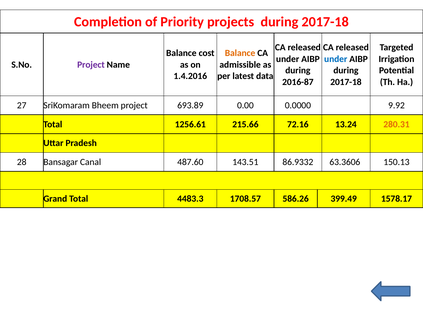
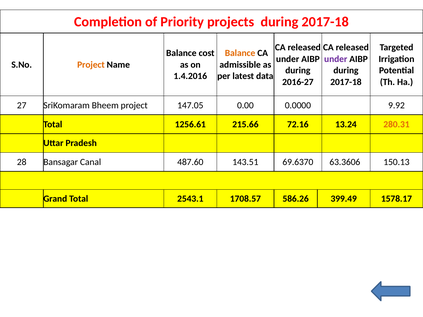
under colour: blue -> purple (336, 59)
Project colour: purple -> orange (91, 65)
2016-87: 2016-87 -> 2016-27 (298, 82)
693.89: 693.89 -> 147.05 (190, 105)
86.9332: 86.9332 -> 69.6370 (298, 162)
4483.3: 4483.3 -> 2543.1 (190, 199)
